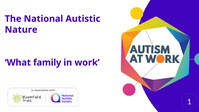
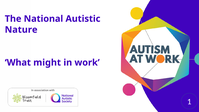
family: family -> might (47, 63)
